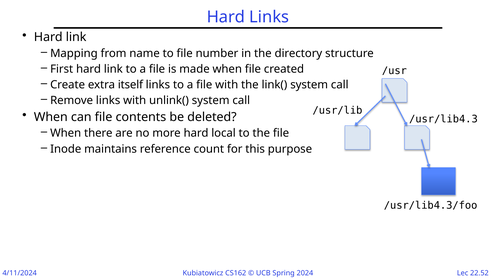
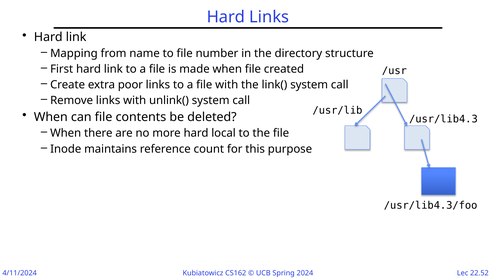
itself: itself -> poor (130, 85)
